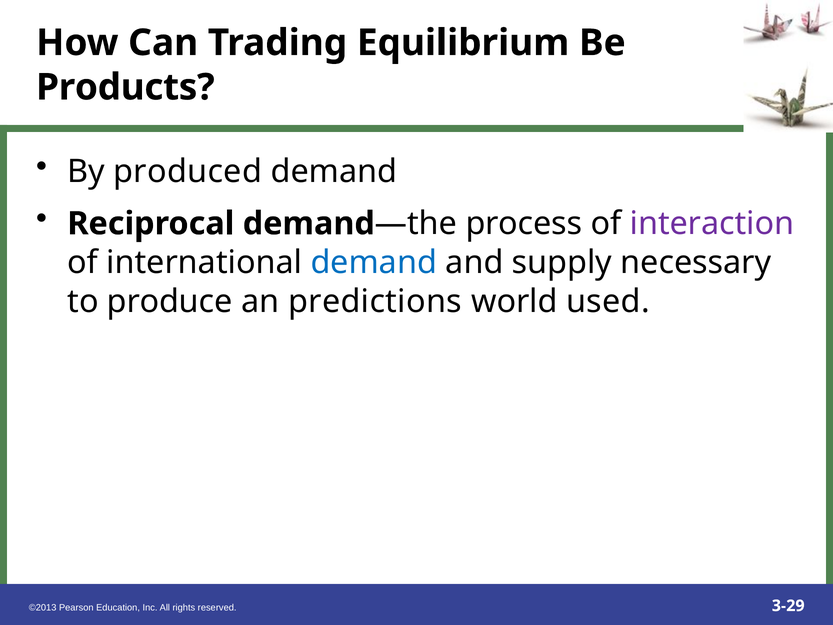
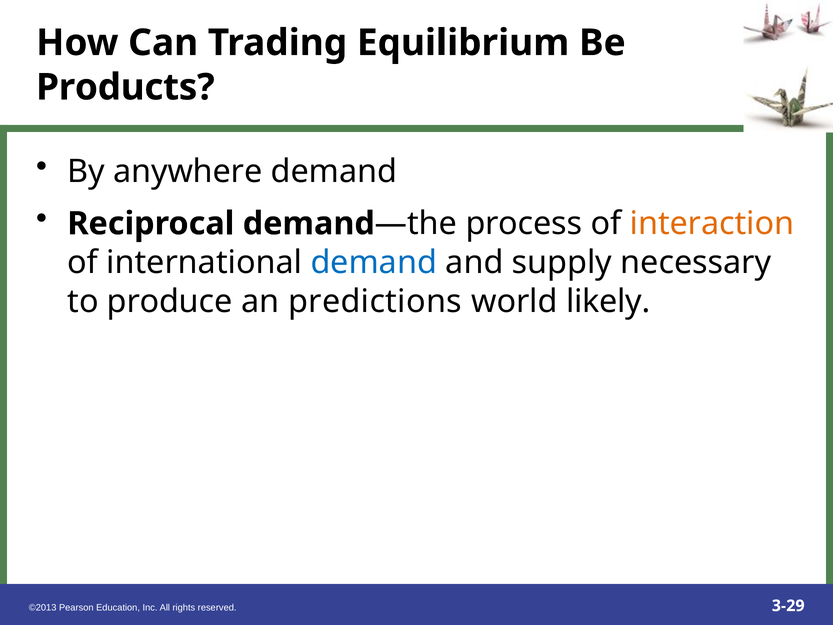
produced: produced -> anywhere (188, 172)
interaction colour: purple -> orange (712, 223)
used: used -> likely (608, 301)
